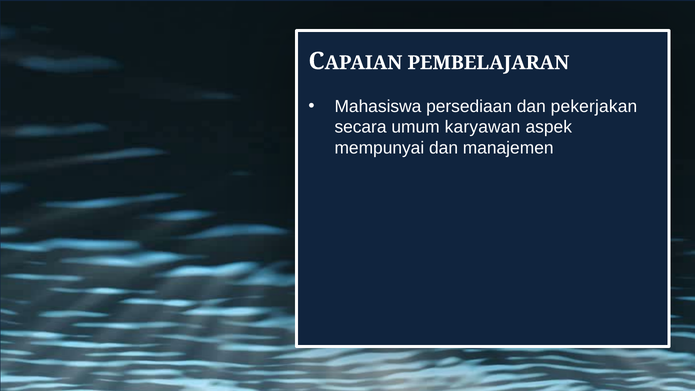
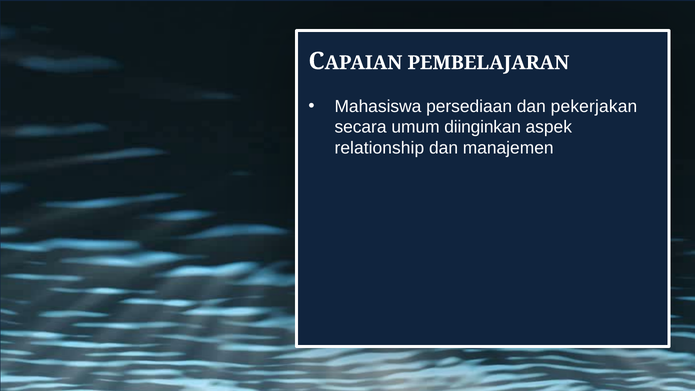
karyawan: karyawan -> diinginkan (483, 127)
mempunyai: mempunyai -> relationship (379, 148)
